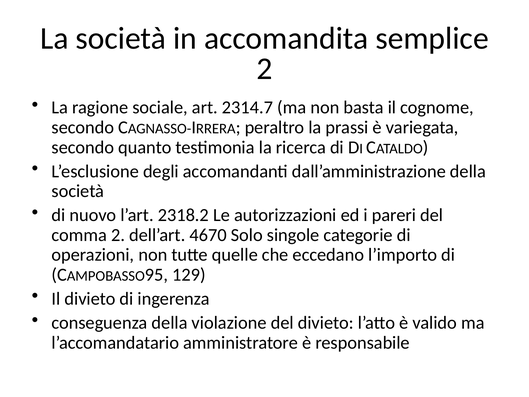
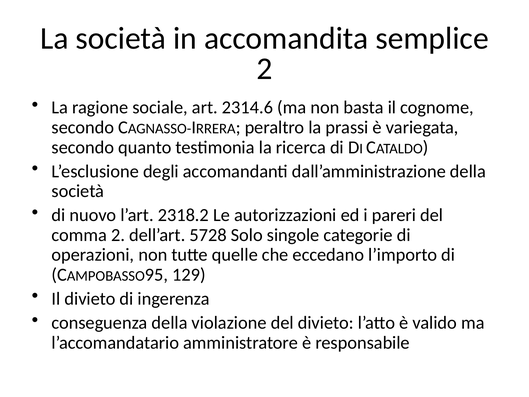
2314.7: 2314.7 -> 2314.6 (248, 108)
4670: 4670 -> 5728 (208, 235)
